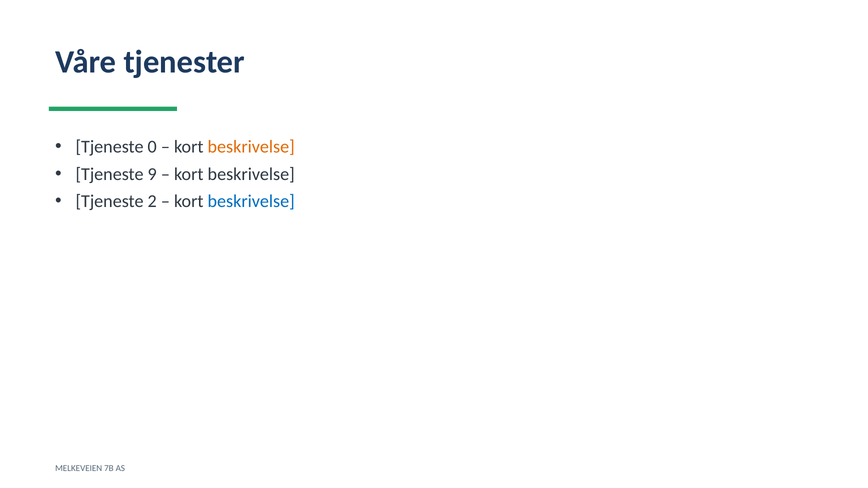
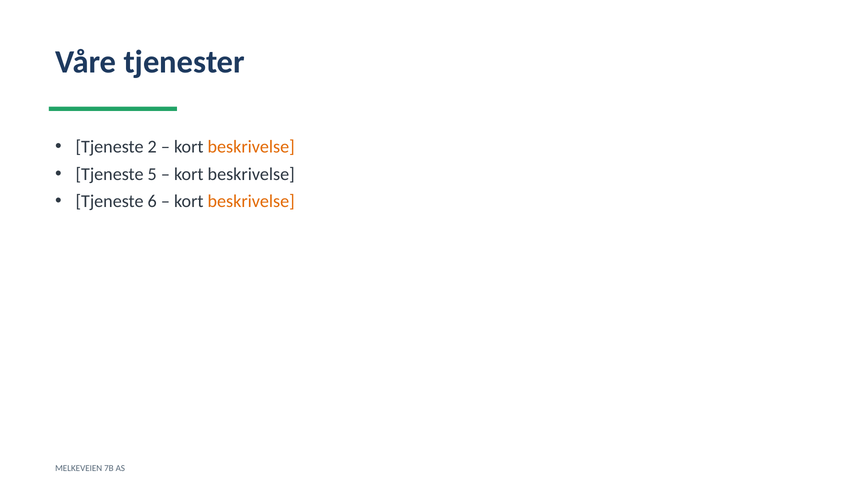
0: 0 -> 2 (152, 147)
9: 9 -> 5 (152, 174)
2: 2 -> 6 (152, 201)
beskrivelse colour: blue -> orange (251, 201)
